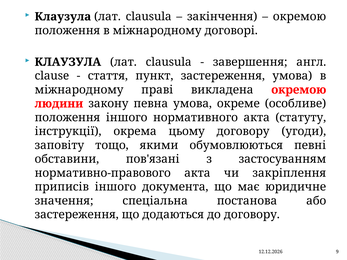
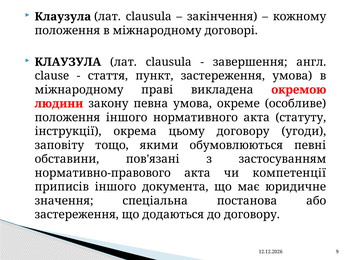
окремою: окремою -> кожному (300, 17)
закріплення: закріплення -> компетенції (289, 173)
